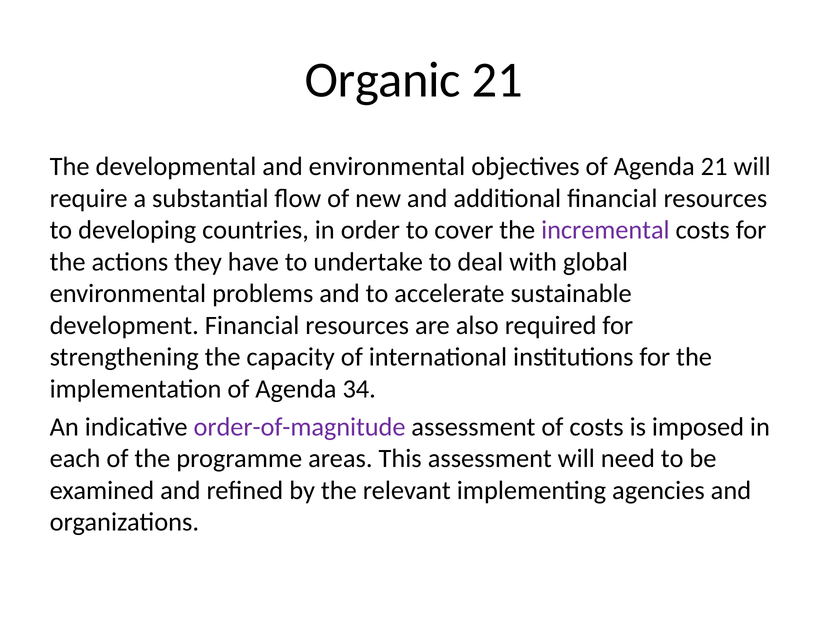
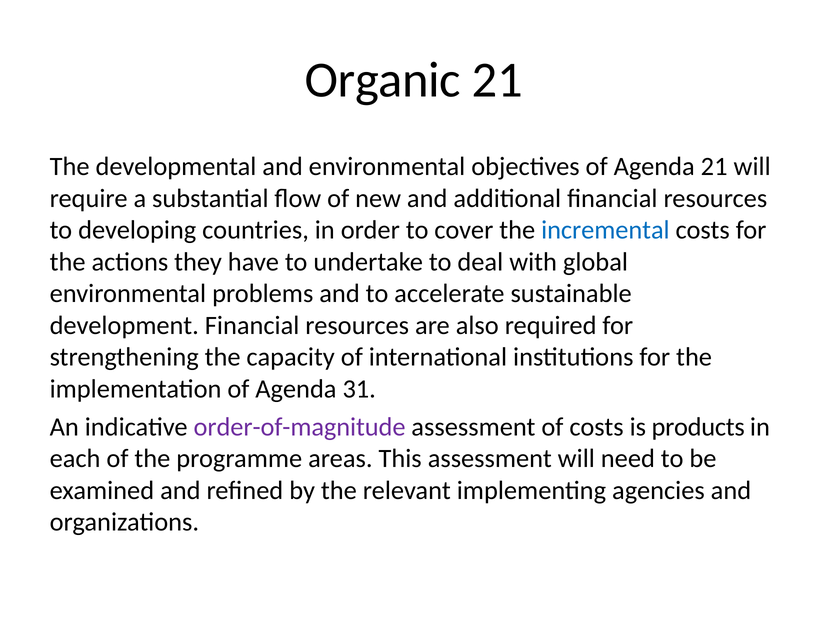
incremental colour: purple -> blue (605, 230)
34: 34 -> 31 (359, 389)
imposed: imposed -> products (698, 427)
